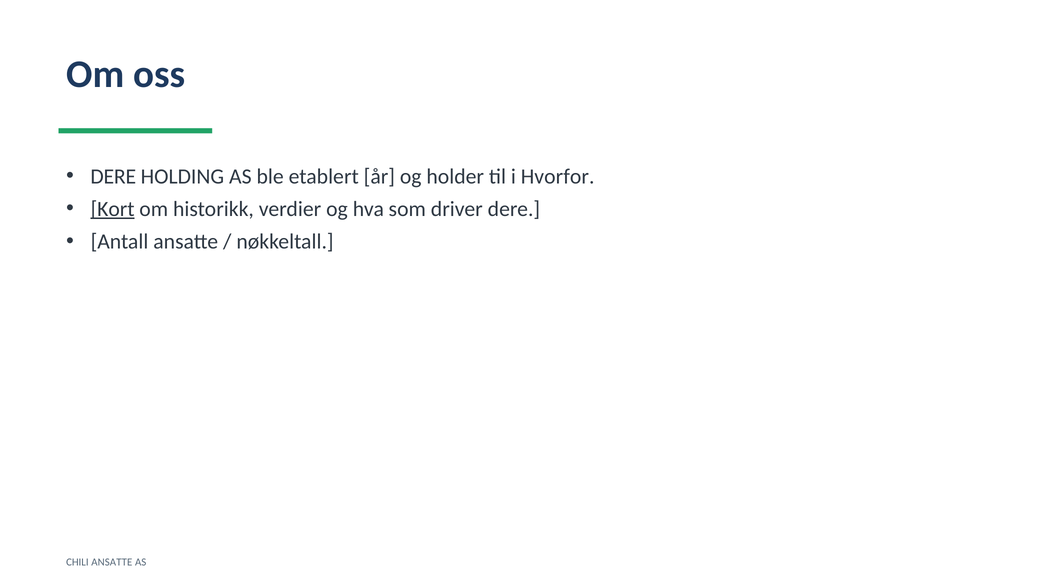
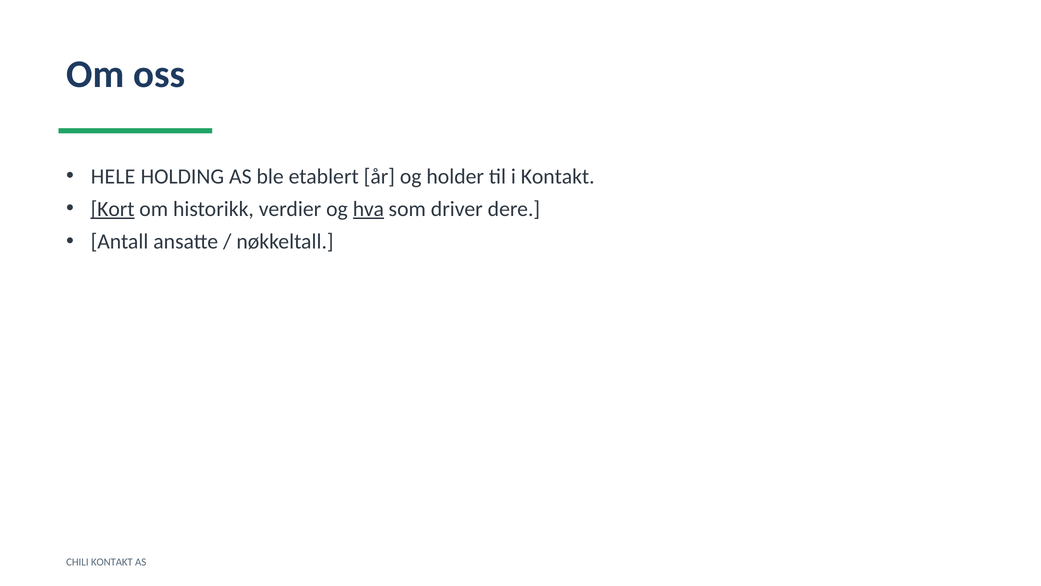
DERE: DERE -> HELE (113, 176)
i Hvorfor: Hvorfor -> Kontakt (558, 176)
hva underline: none -> present (368, 209)
CHILI ANSATTE: ANSATTE -> KONTAKT (112, 562)
